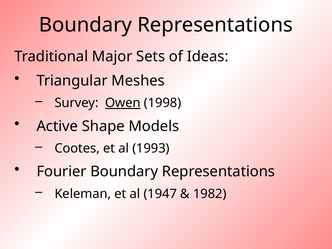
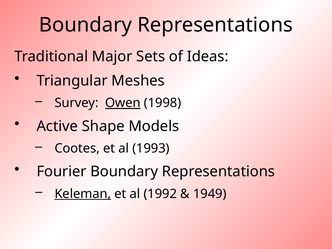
Keleman underline: none -> present (83, 194)
1947: 1947 -> 1992 (160, 194)
1982: 1982 -> 1949 (210, 194)
